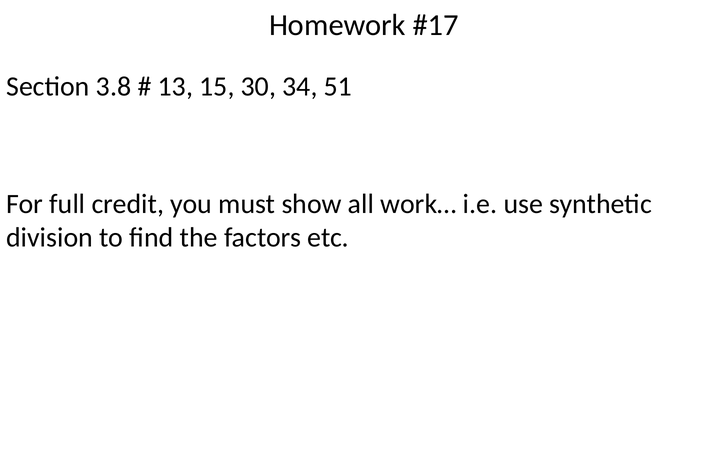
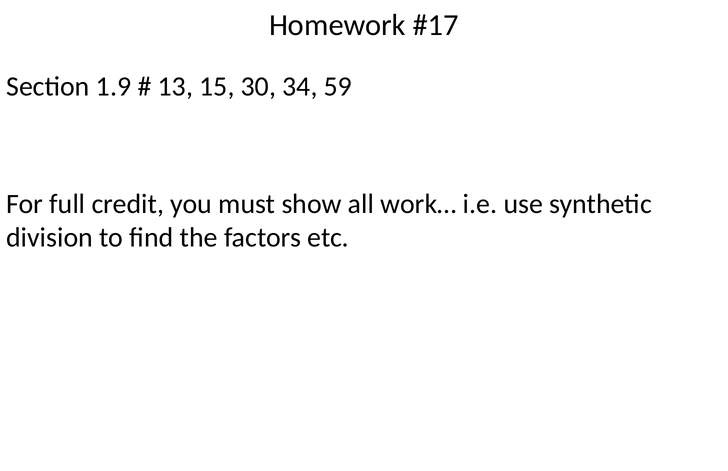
3.8: 3.8 -> 1.9 (114, 87)
51: 51 -> 59 (338, 87)
